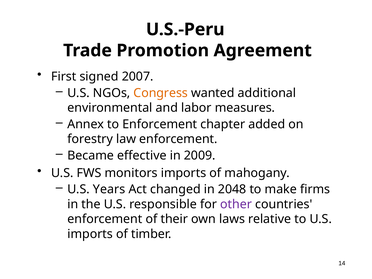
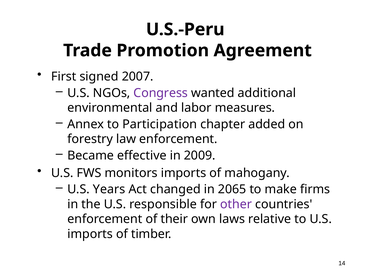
Congress colour: orange -> purple (161, 93)
to Enforcement: Enforcement -> Participation (160, 124)
2048: 2048 -> 2065 (232, 189)
